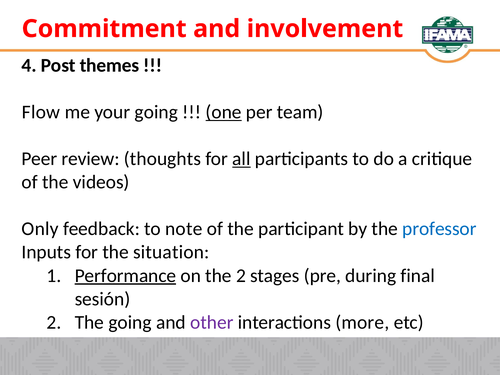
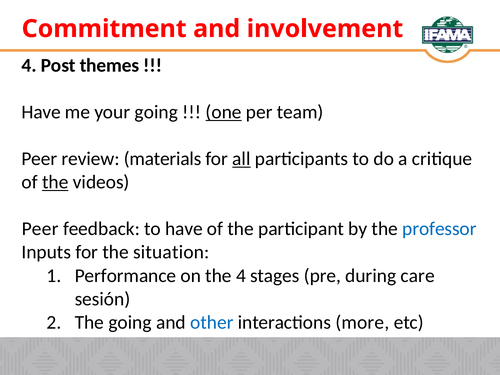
Flow: Flow -> Have (41, 112)
thoughts: thoughts -> materials (163, 159)
the underline: none -> present (55, 182)
Only: Only -> Peer (40, 229)
to note: note -> have (184, 229)
Performance underline: present -> none (125, 276)
the 2: 2 -> 4 (241, 276)
final: final -> care (418, 276)
other colour: purple -> blue (212, 322)
